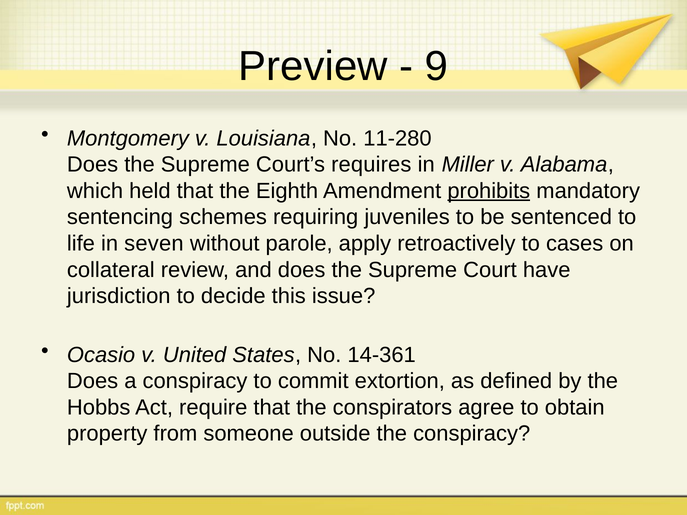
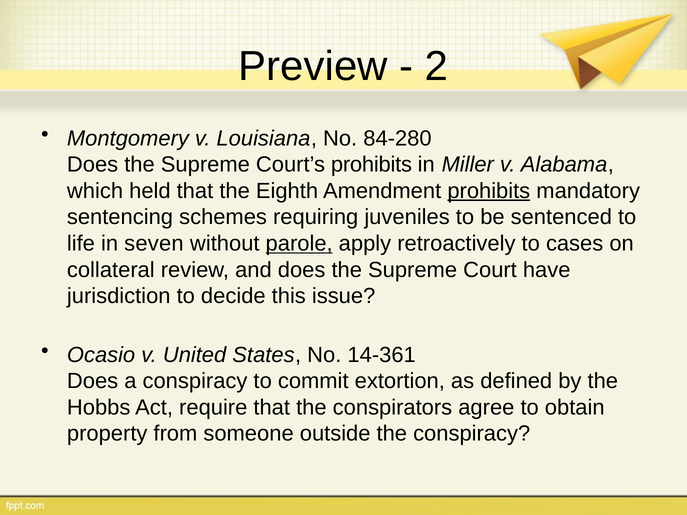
9: 9 -> 2 (437, 67)
11-280: 11-280 -> 84-280 (397, 138)
Court’s requires: requires -> prohibits (371, 165)
parole underline: none -> present (299, 244)
